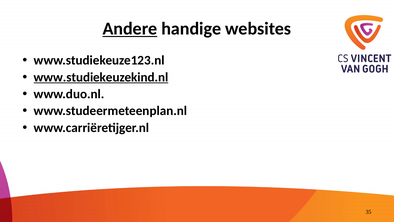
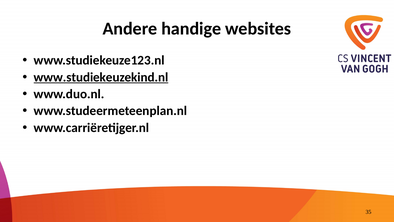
Andere underline: present -> none (130, 29)
